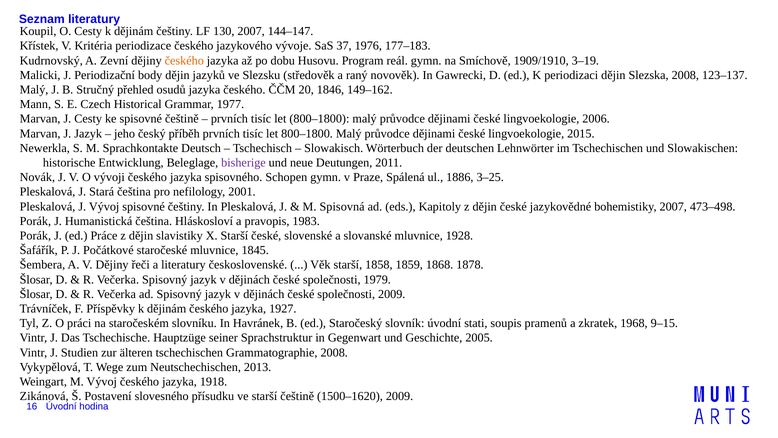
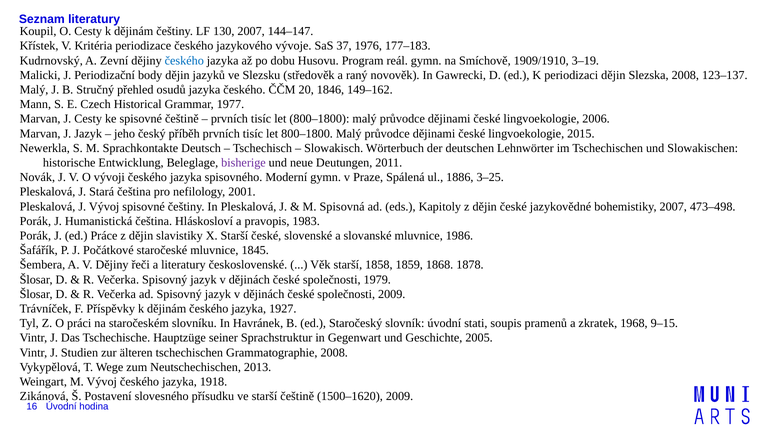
českého colour: orange -> blue (184, 60)
Schopen: Schopen -> Moderní (286, 177)
1928: 1928 -> 1986 (459, 236)
